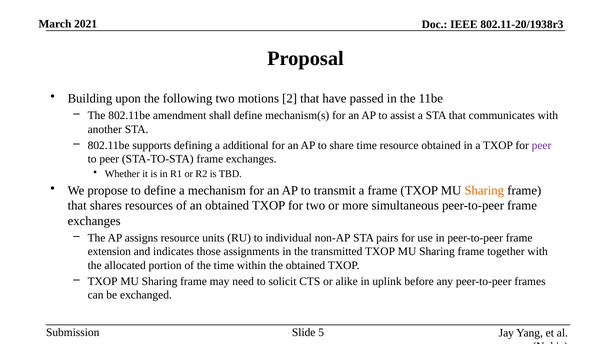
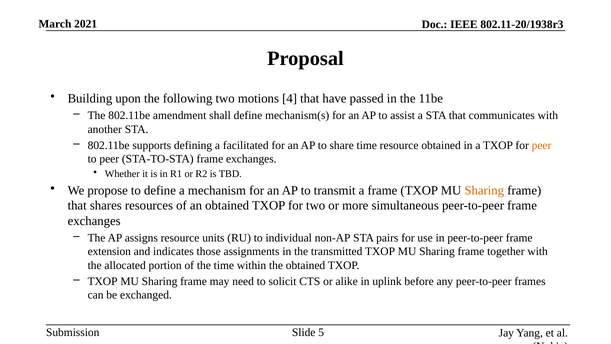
2: 2 -> 4 (290, 99)
additional: additional -> facilitated (246, 145)
peer colour: purple -> orange (541, 145)
